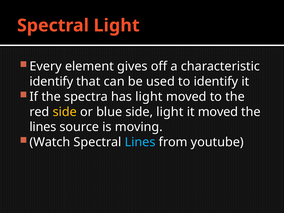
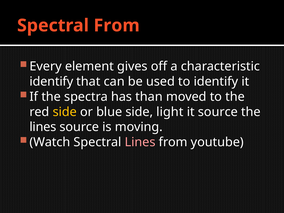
Spectral Light: Light -> From (117, 26)
has light: light -> than (149, 97)
it moved: moved -> source (218, 112)
Lines colour: light blue -> pink (140, 142)
